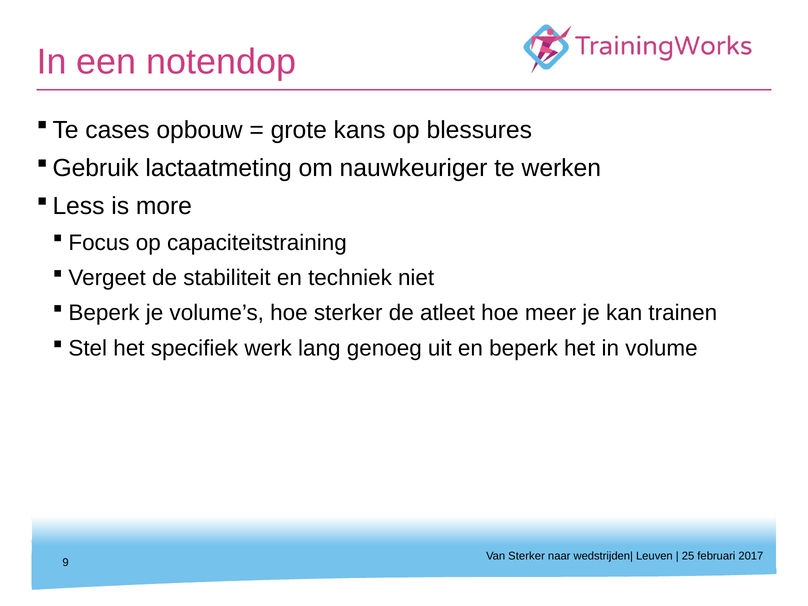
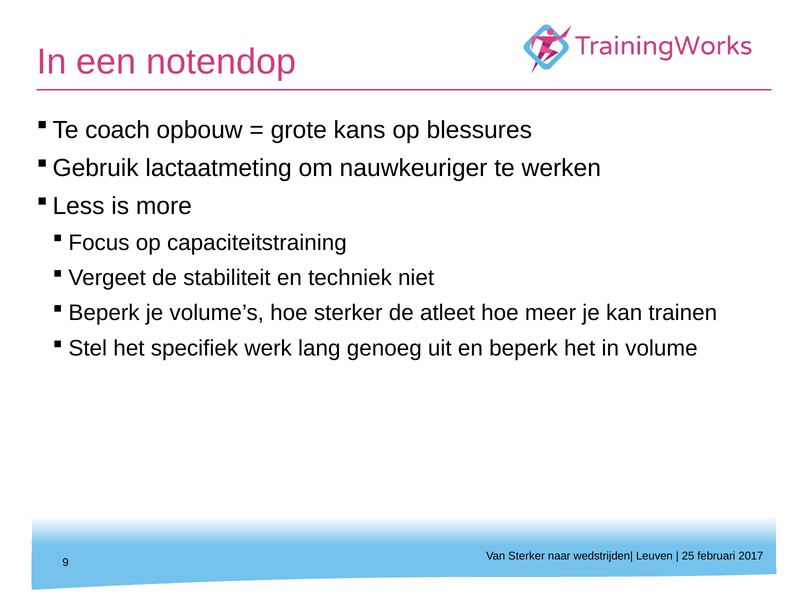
cases: cases -> coach (118, 130)
